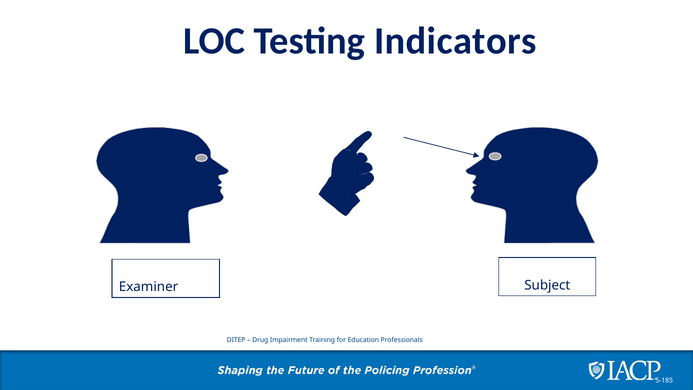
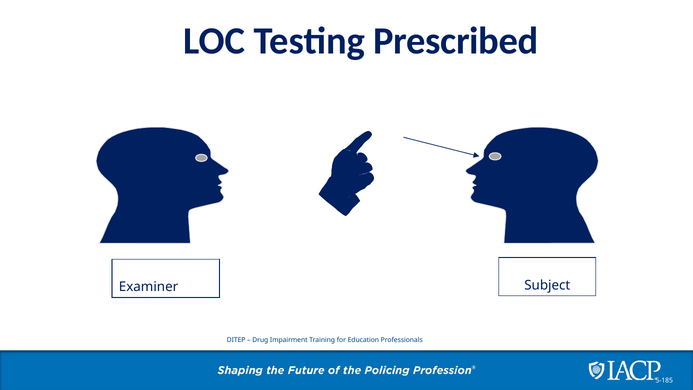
Indicators: Indicators -> Prescribed (456, 41)
